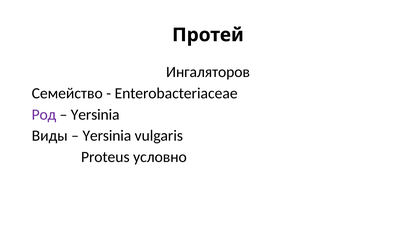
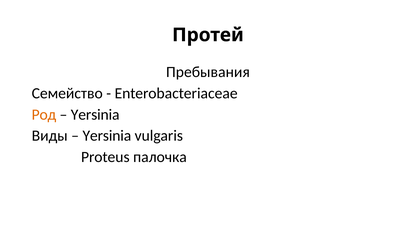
Ингаляторов: Ингаляторов -> Пребывания (208, 72)
Род colour: purple -> orange (44, 115)
условно: условно -> палочка (160, 157)
